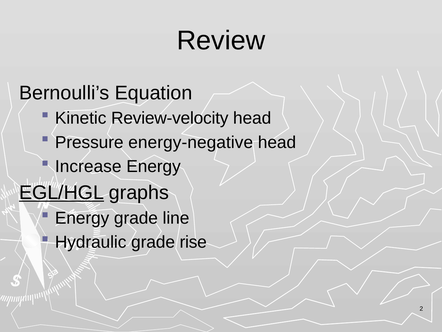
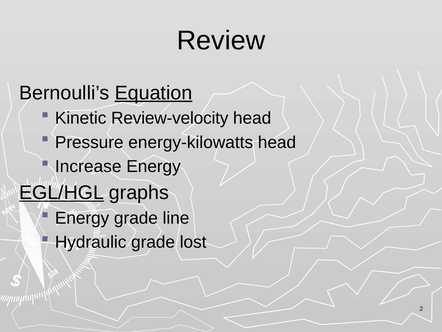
Equation underline: none -> present (154, 93)
energy-negative: energy-negative -> energy-kilowatts (191, 142)
rise: rise -> lost (193, 242)
